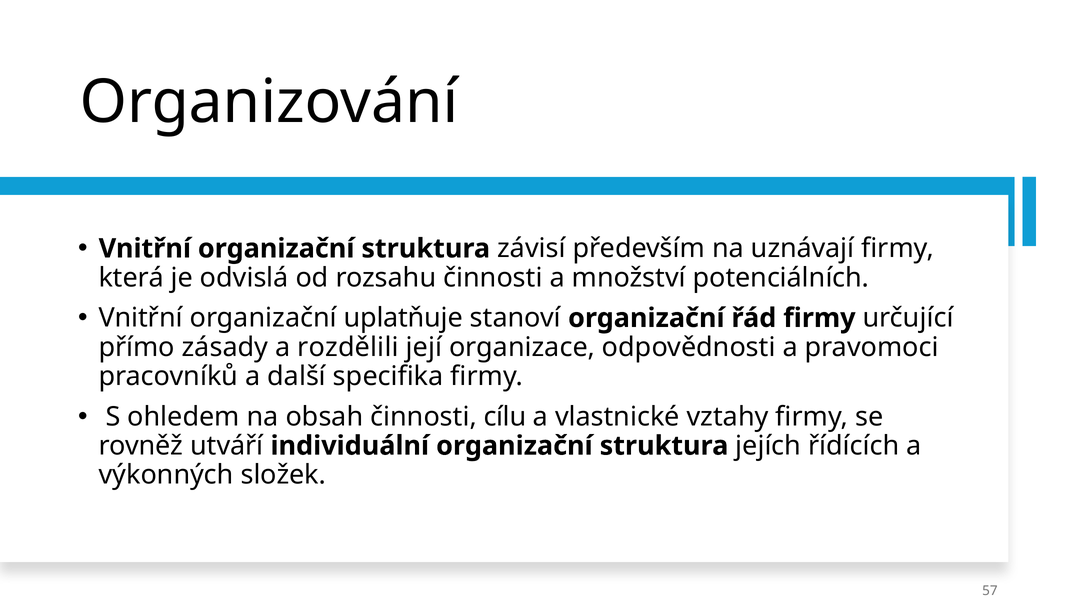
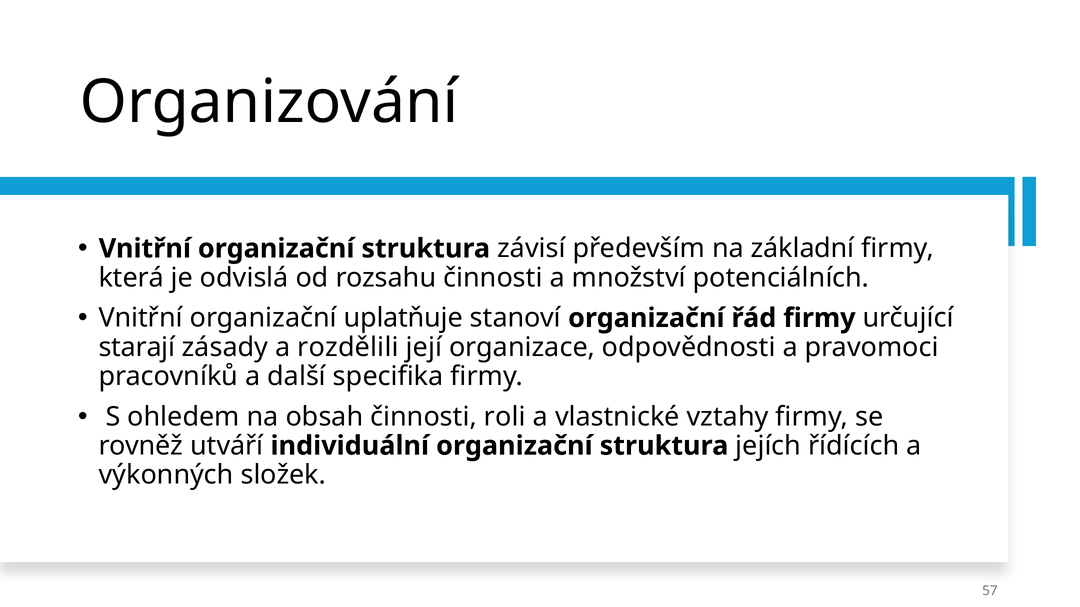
uznávají: uznávají -> základní (803, 249)
přímo: přímo -> starají (137, 347)
cílu: cílu -> roli (505, 417)
